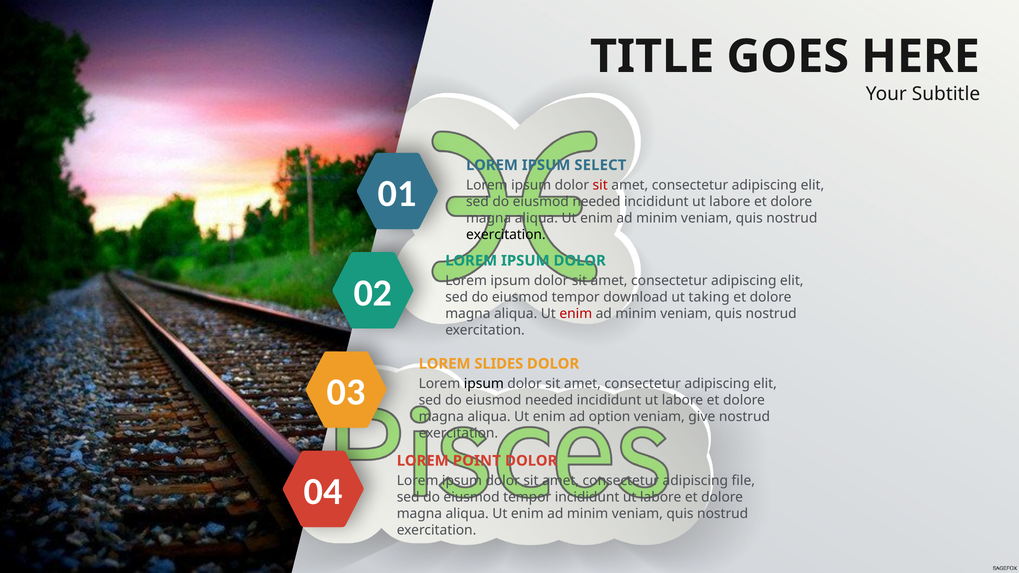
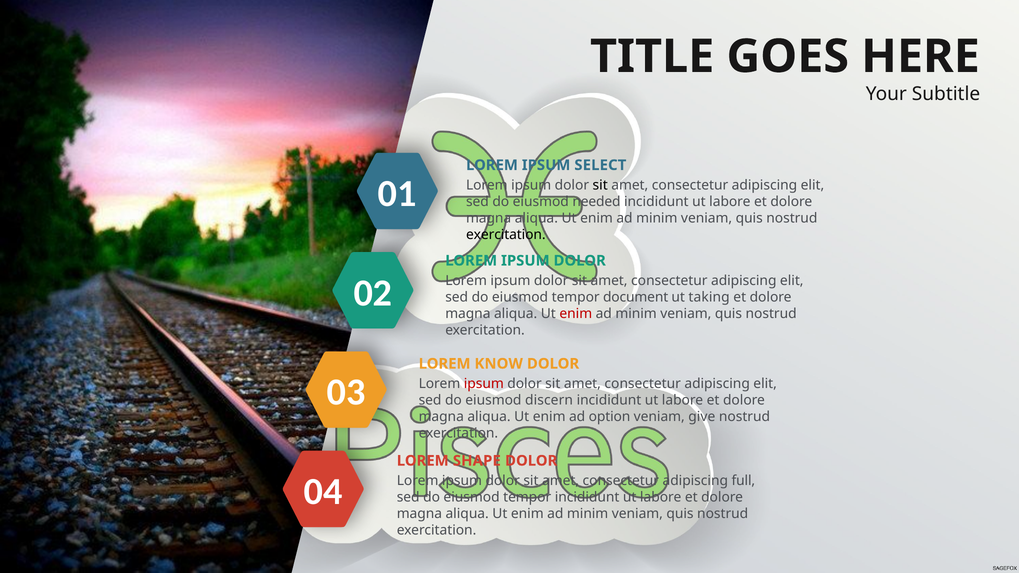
sit colour: red -> black (600, 185)
download: download -> document (636, 297)
SLIDES: SLIDES -> KNOW (499, 364)
ipsum colour: black -> red (484, 384)
needed: needed -> discern (549, 400)
POINT: POINT -> SHAPE (477, 461)
file: file -> full (743, 481)
